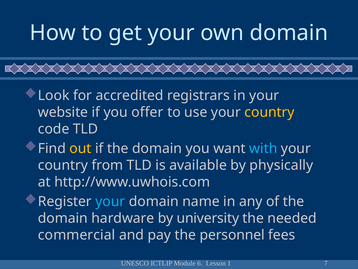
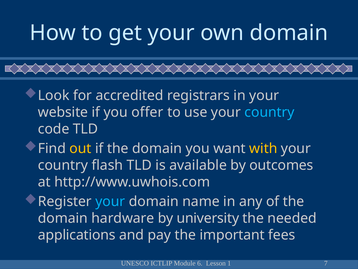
country colour: yellow -> light blue (269, 112)
with colour: light blue -> yellow (263, 148)
from: from -> flash (107, 165)
physically: physically -> outcomes (281, 165)
commercial: commercial -> applications (77, 235)
personnel: personnel -> important (232, 235)
